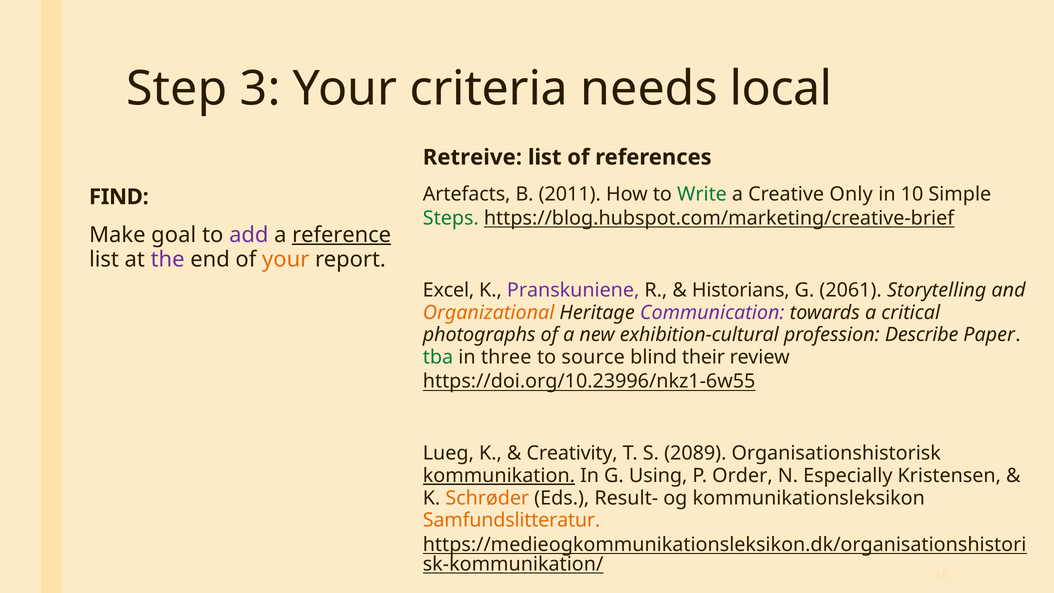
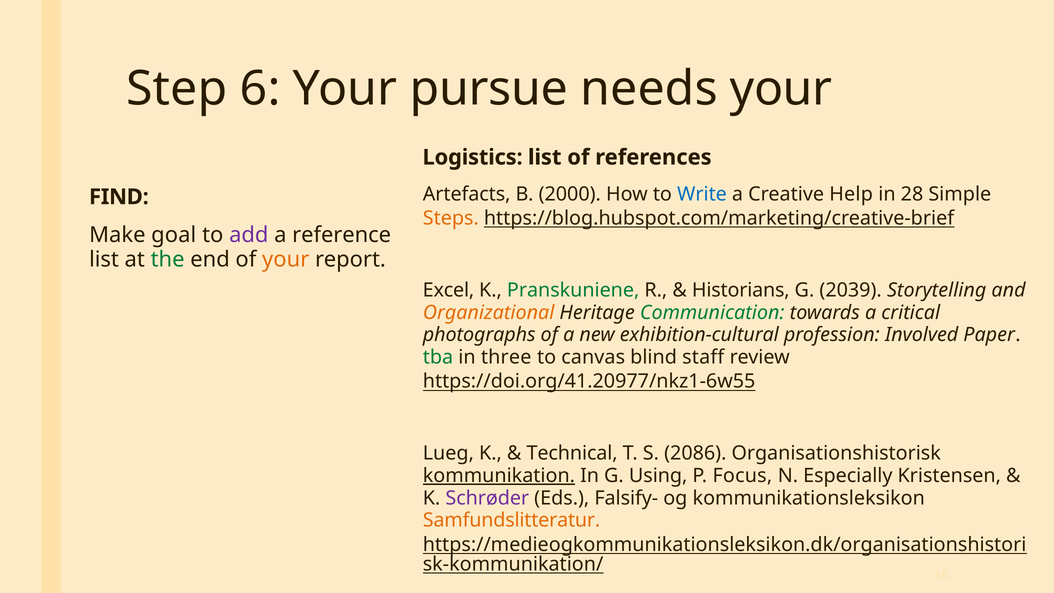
3: 3 -> 6 (260, 89)
criteria: criteria -> pursue (489, 89)
needs local: local -> your (781, 89)
Retreive: Retreive -> Logistics (473, 157)
2011: 2011 -> 2000 (570, 194)
Write colour: green -> blue (702, 194)
Only: Only -> Help (851, 194)
10: 10 -> 28 (912, 194)
Steps colour: green -> orange (451, 218)
reference underline: present -> none (342, 235)
the colour: purple -> green (168, 260)
Pranskuniene colour: purple -> green (573, 290)
2061: 2061 -> 2039 (851, 290)
Communication colour: purple -> green (712, 313)
Describe: Describe -> Involved (922, 335)
source: source -> canvas (593, 357)
their: their -> staff (703, 357)
https://doi.org/10.23996/nkz1-6w55: https://doi.org/10.23996/nkz1-6w55 -> https://doi.org/41.20977/nkz1-6w55 (589, 381)
Creativity: Creativity -> Technical (572, 453)
2089: 2089 -> 2086 (695, 453)
Order: Order -> Focus (742, 476)
Schrøder colour: orange -> purple (487, 498)
Result-: Result- -> Falsify- (626, 498)
